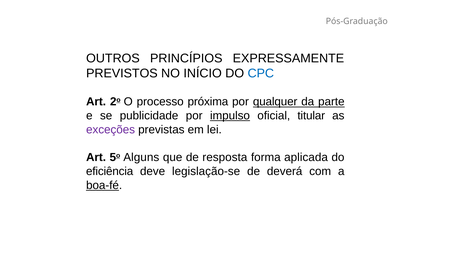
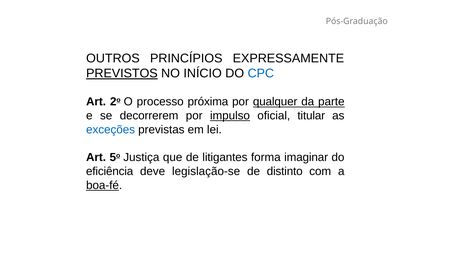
PREVISTOS underline: none -> present (122, 73)
publicidade: publicidade -> decorrerem (149, 115)
exceções colour: purple -> blue (111, 129)
Alguns: Alguns -> Justiça (141, 157)
resposta: resposta -> litigantes (225, 157)
aplicada: aplicada -> imaginar (306, 157)
deverá: deverá -> distinto (285, 171)
